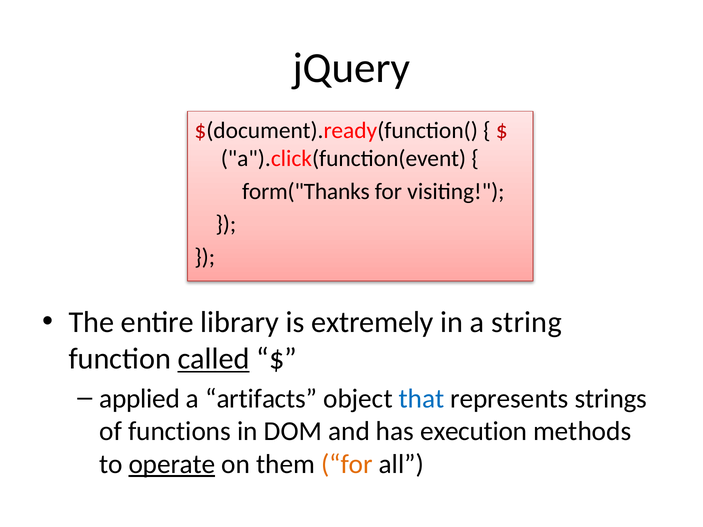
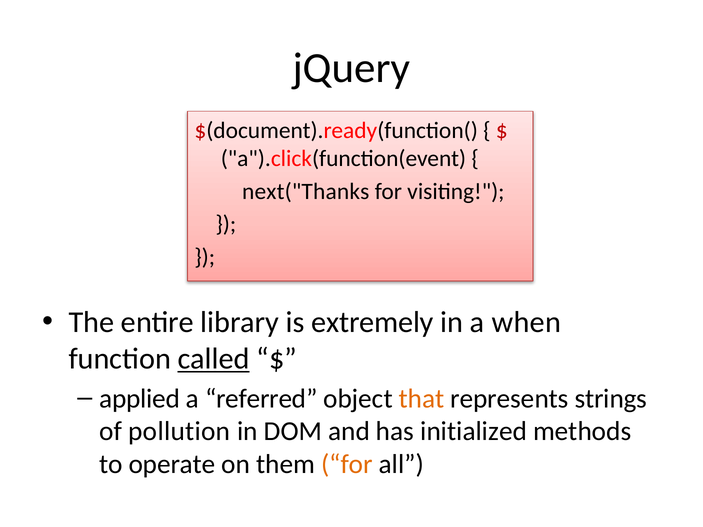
form("Thanks: form("Thanks -> next("Thanks (306, 191)
string: string -> when (526, 323)
artifacts: artifacts -> referred (261, 399)
that colour: blue -> orange (422, 399)
functions: functions -> pollution (179, 432)
execution: execution -> initialized (474, 432)
operate underline: present -> none (172, 464)
